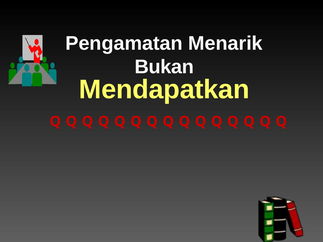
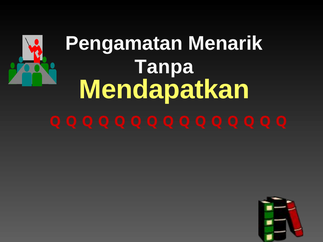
Bukan: Bukan -> Tanpa (164, 67)
